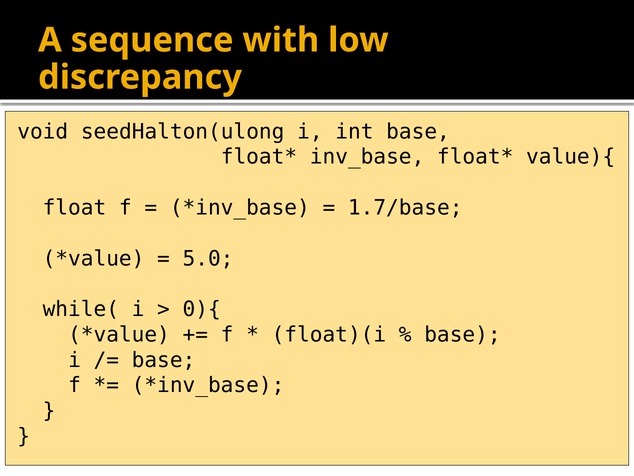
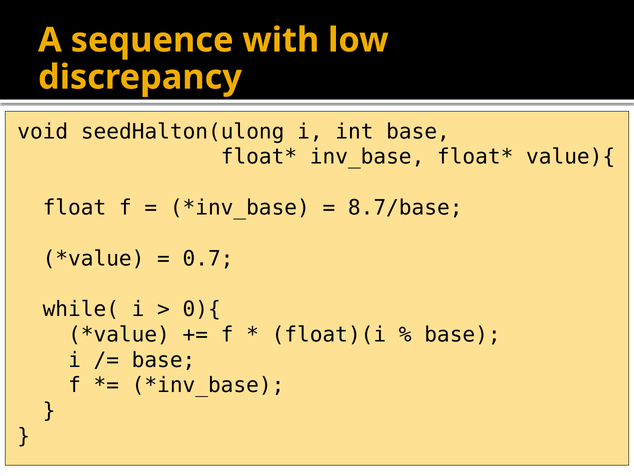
1.7/base: 1.7/base -> 8.7/base (405, 208)
5.0: 5.0 -> 0.7 (208, 258)
